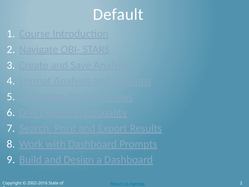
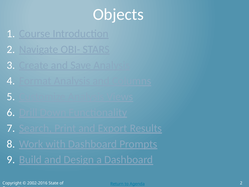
Default: Default -> Objects (118, 14)
